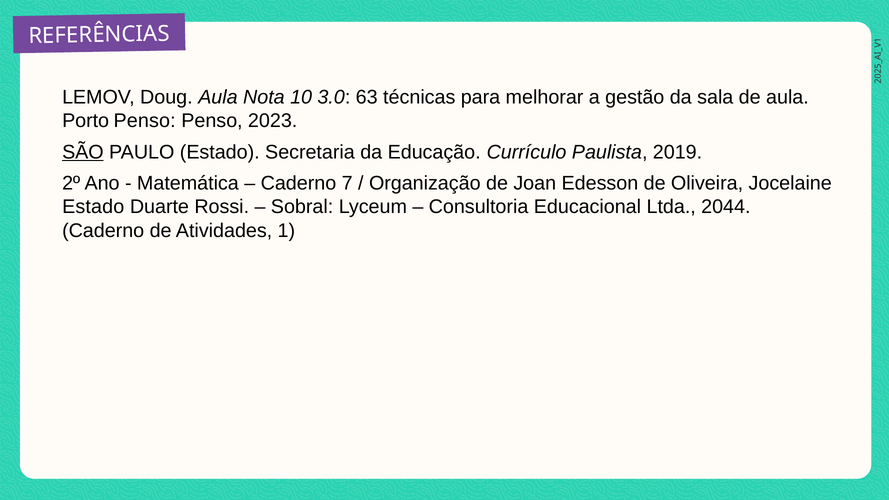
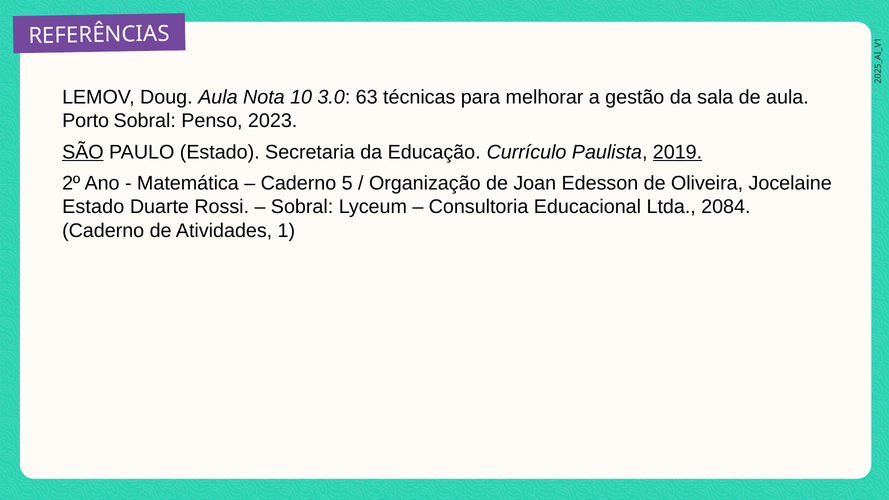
Porto Penso: Penso -> Sobral (145, 121)
2019 underline: none -> present (678, 152)
Caderno 7: 7 -> 5 (347, 183)
2044: 2044 -> 2084 (726, 207)
